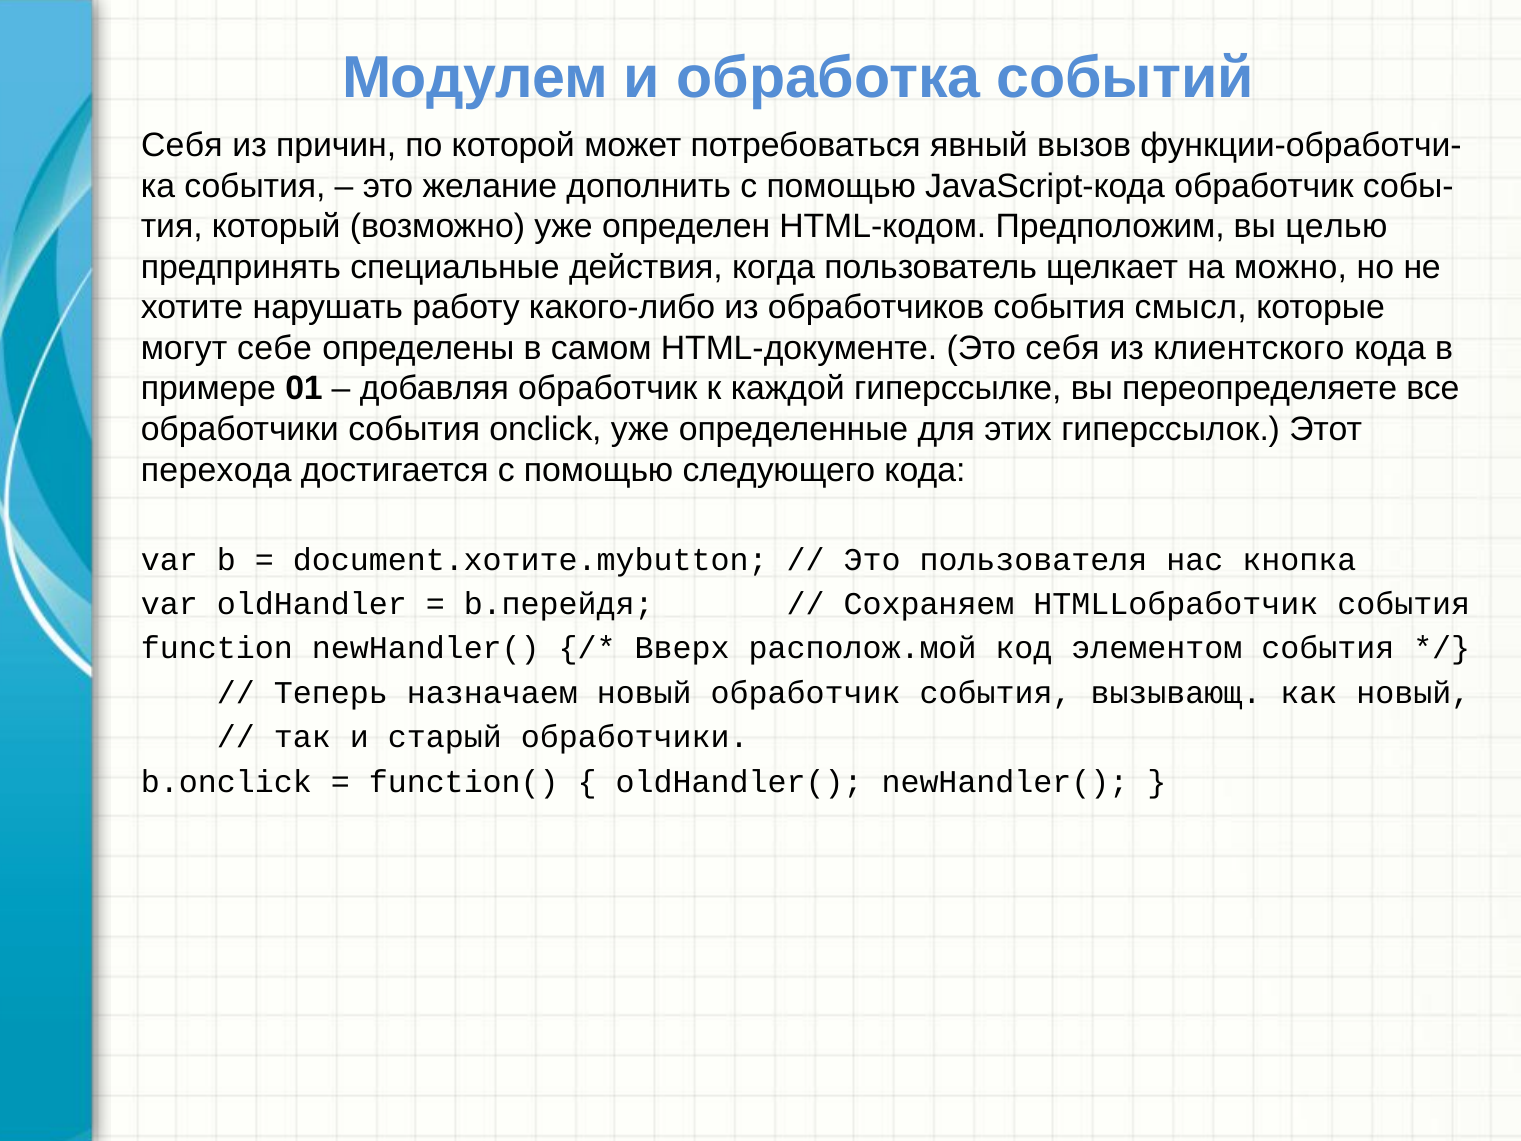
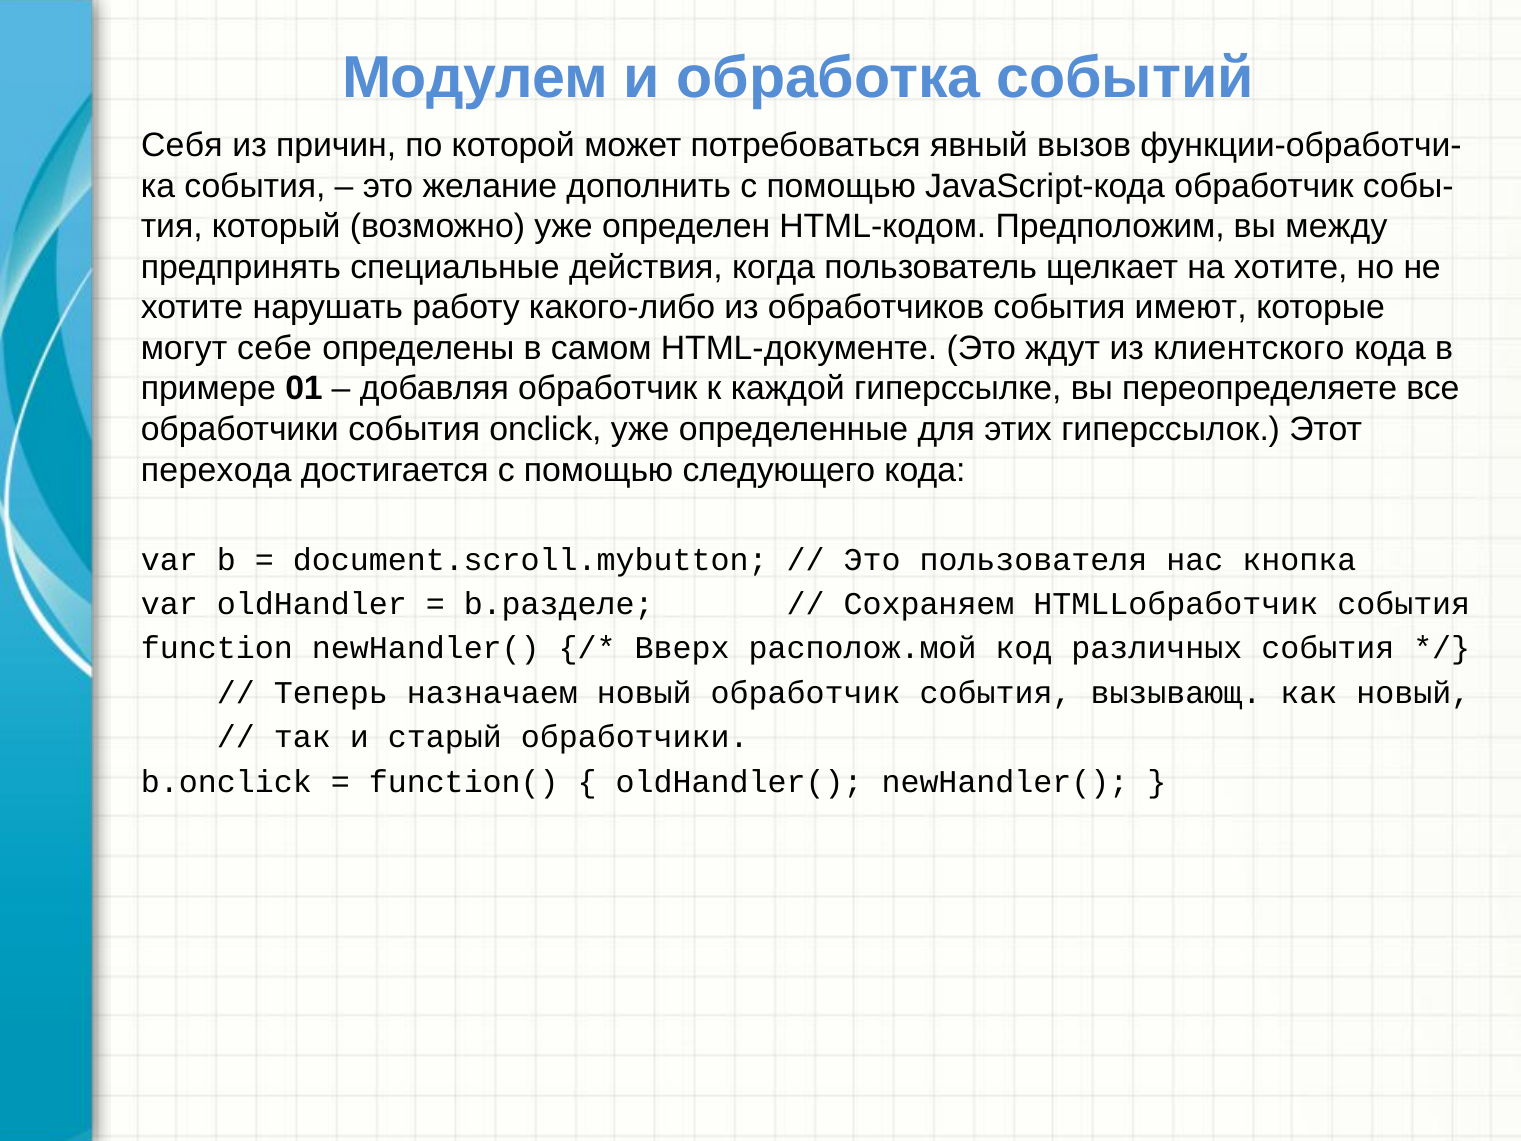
целью: целью -> между (1336, 227)
на можно: можно -> хотите (1291, 267)
смысл: смысл -> имеют (1191, 308)
Это себя: себя -> ждут (1063, 348)
document.хотите.mybutton: document.хотите.mybutton -> document.scroll.mybutton (530, 560)
b.перейдя: b.перейдя -> b.разделе (559, 604)
элементом: элементом -> различных (1157, 648)
